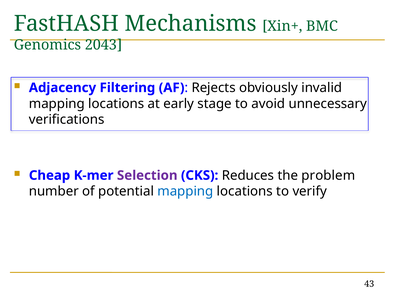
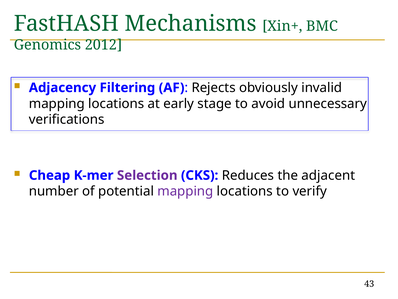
2043: 2043 -> 2012 (104, 45)
problem: problem -> adjacent (328, 175)
mapping colour: blue -> purple (185, 191)
